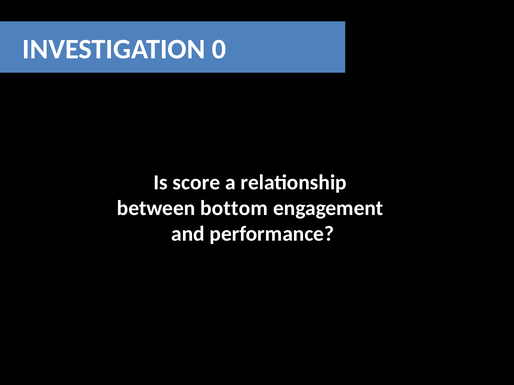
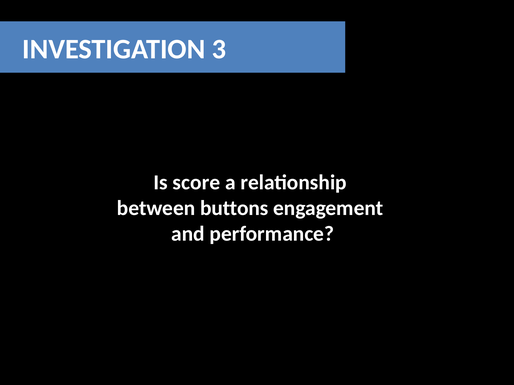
0: 0 -> 3 (219, 49)
bottom: bottom -> buttons (234, 208)
